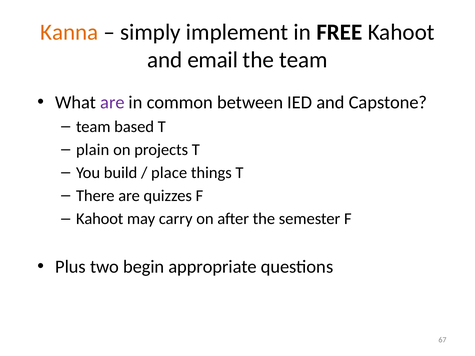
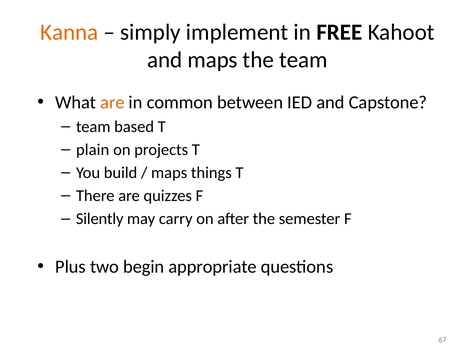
and email: email -> maps (213, 60)
are colour: purple -> orange (112, 103)
place: place -> maps (169, 173)
Kahoot: Kahoot -> Silently (100, 219)
